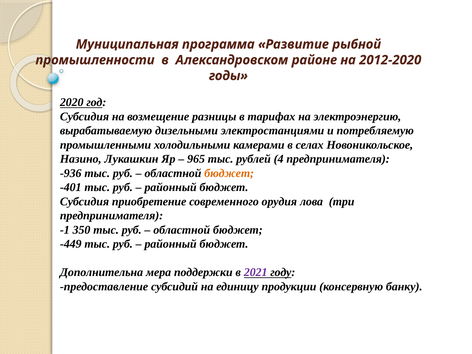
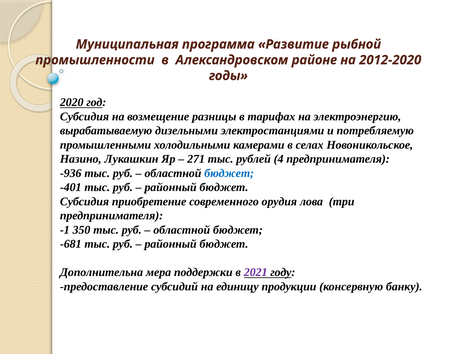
965: 965 -> 271 (196, 159)
бюджет colour: orange -> blue (229, 173)
-449: -449 -> -681 (71, 244)
